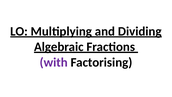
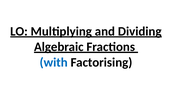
with colour: purple -> blue (54, 62)
